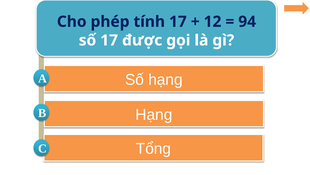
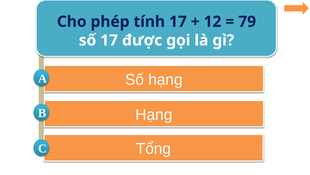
94: 94 -> 79 (247, 22)
